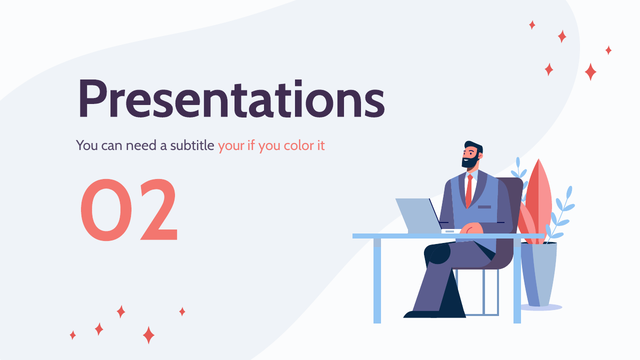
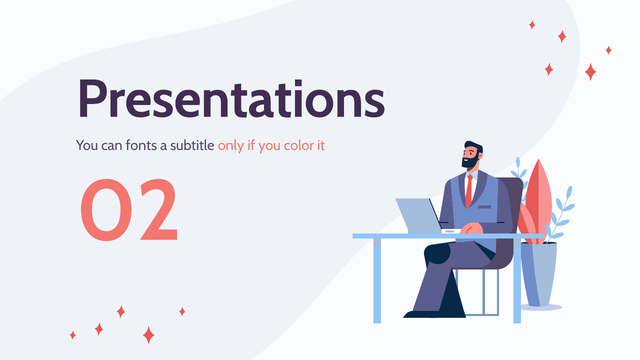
need: need -> fonts (141, 146)
your: your -> only (231, 146)
